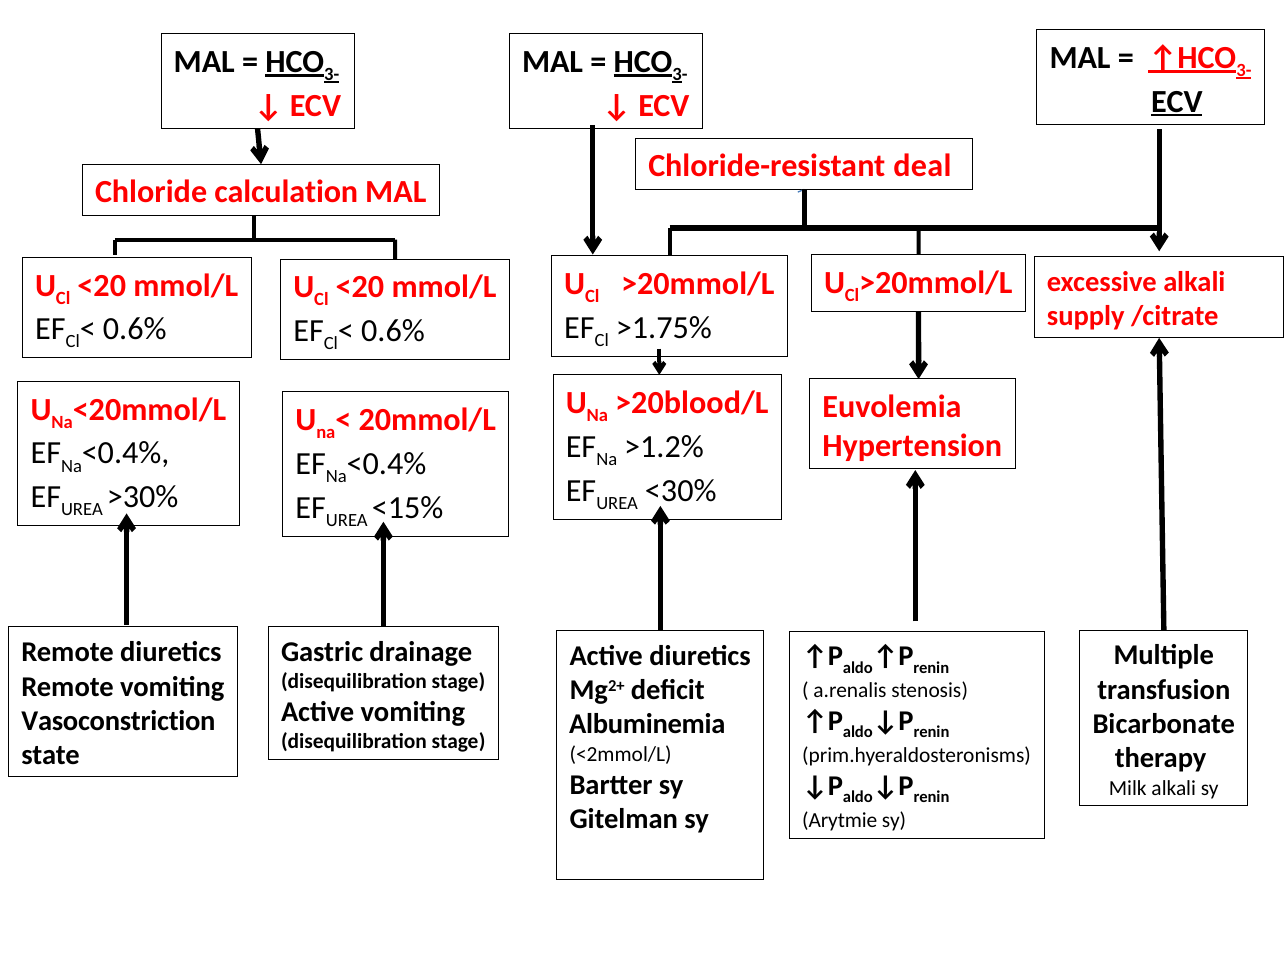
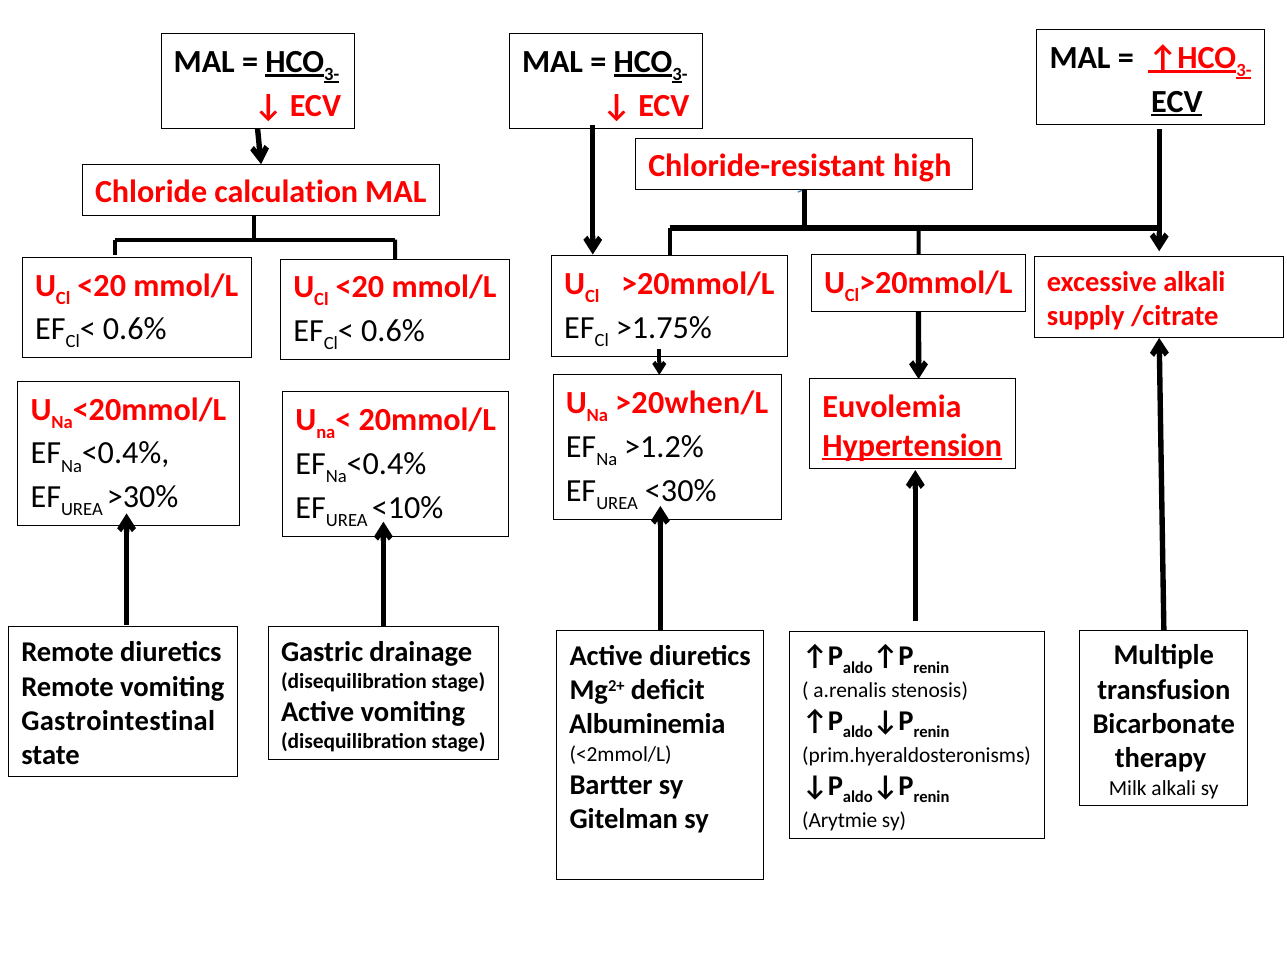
deal: deal -> high (922, 166)
>20blood/L: >20blood/L -> >20when/L (692, 402)
Hypertension underline: none -> present (912, 445)
<15%: <15% -> <10% (408, 507)
Vasoconstriction: Vasoconstriction -> Gastrointestinal (118, 721)
